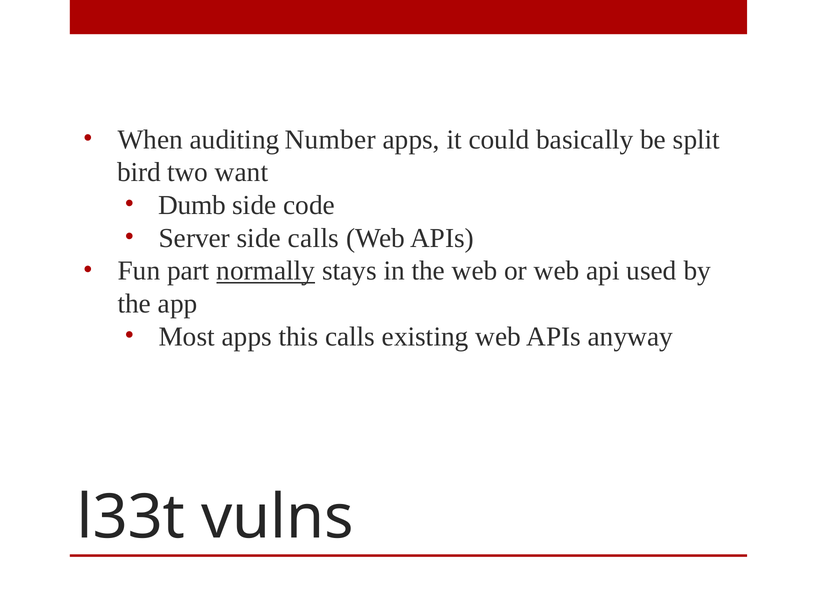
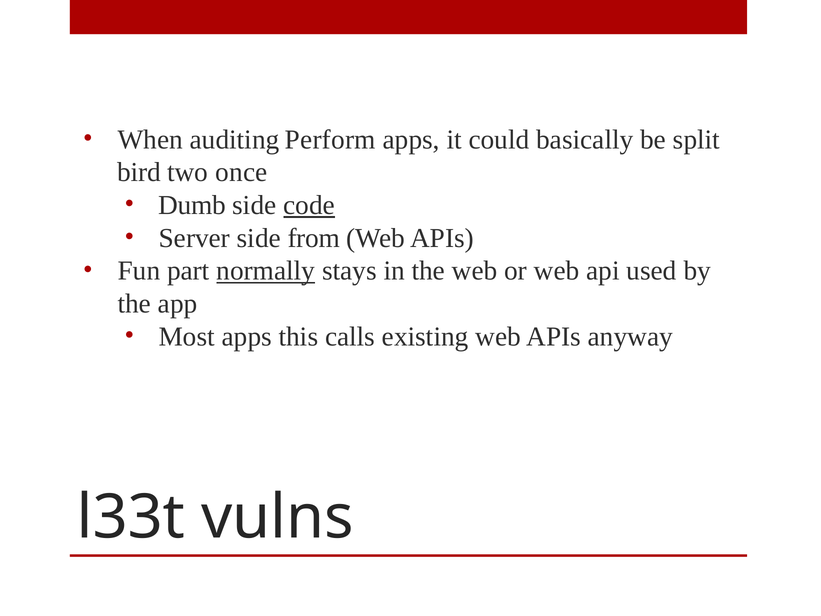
Number: Number -> Perform (330, 139)
want: want -> once (241, 172)
code underline: none -> present (309, 205)
side calls: calls -> from (314, 238)
